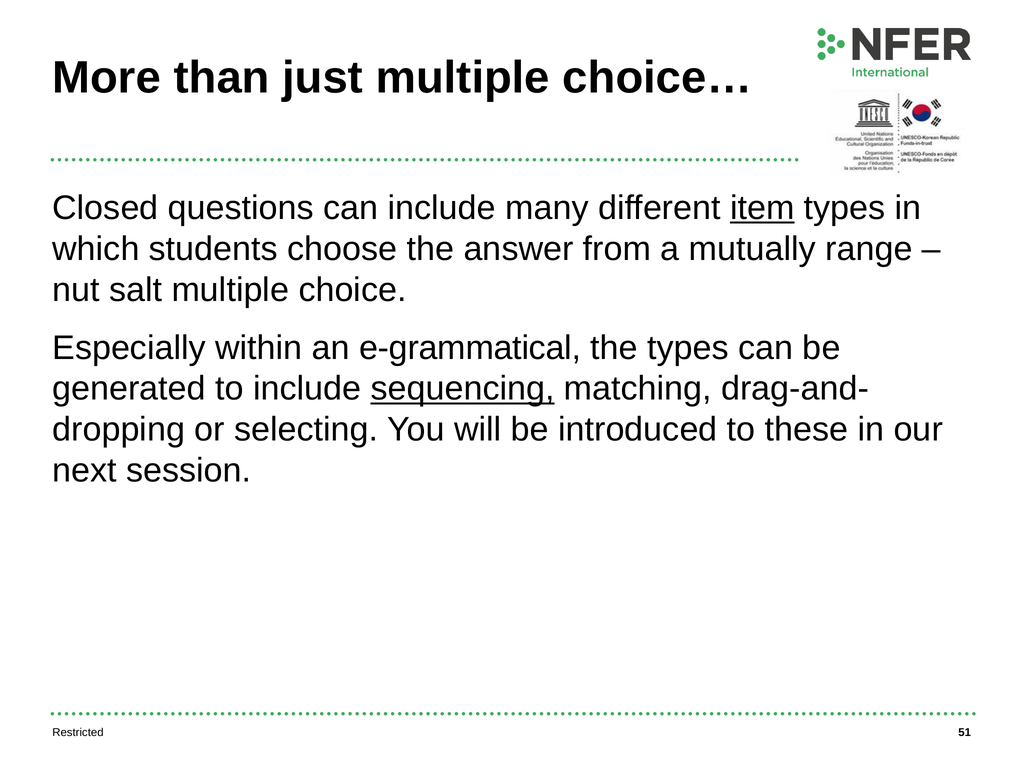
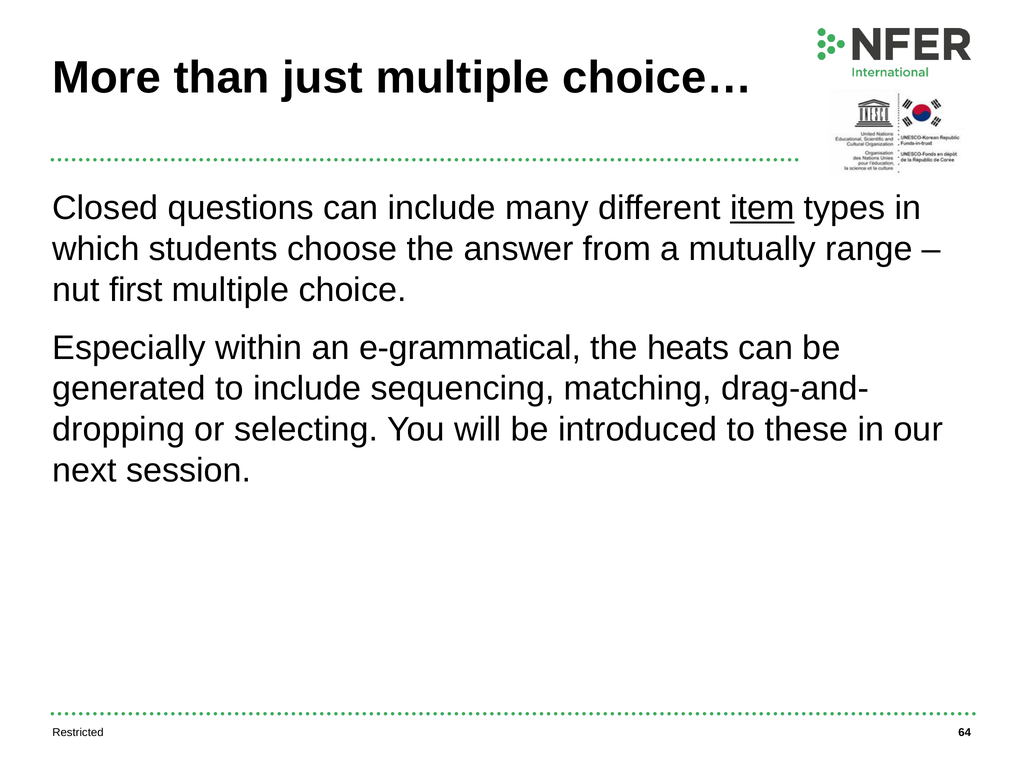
salt: salt -> first (136, 290)
the types: types -> heats (688, 348)
sequencing underline: present -> none (463, 389)
51: 51 -> 64 (965, 733)
